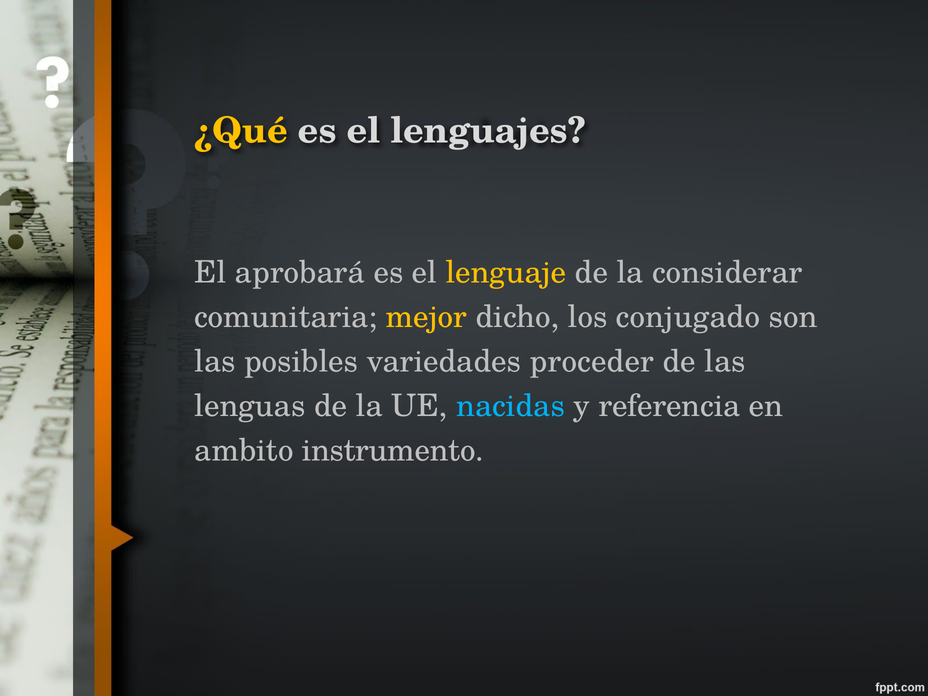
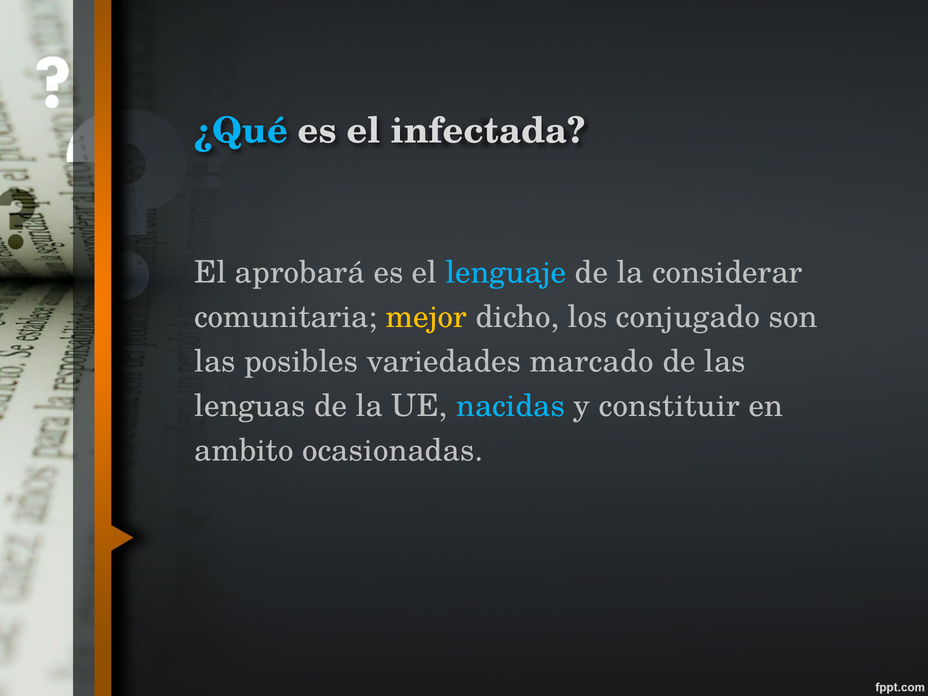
¿Qué colour: yellow -> light blue (241, 131)
lenguajes: lenguajes -> infectada (488, 131)
lenguaje colour: yellow -> light blue (506, 272)
proceder: proceder -> marcado (592, 361)
referencia: referencia -> constituir (669, 406)
instrumento: instrumento -> ocasionadas (393, 450)
